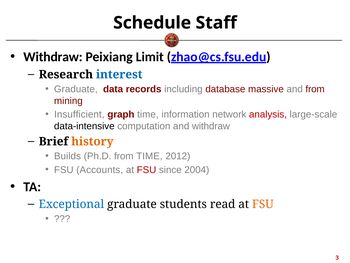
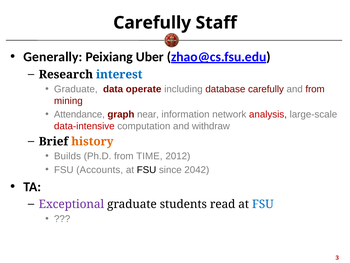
Schedule: Schedule -> Carefully (152, 23)
Withdraw: Withdraw -> Generally (53, 57)
Limit: Limit -> Uber (150, 57)
records: records -> operate (144, 89)
database massive: massive -> carefully (266, 89)
Insufficient: Insufficient -> Attendance (79, 114)
graph time: time -> near (148, 114)
data-intensive colour: black -> red (84, 126)
FSU colour: red -> black (146, 169)
2004: 2004 -> 2042 (197, 169)
Exceptional colour: blue -> purple (71, 204)
FSU colour: orange -> blue (263, 204)
